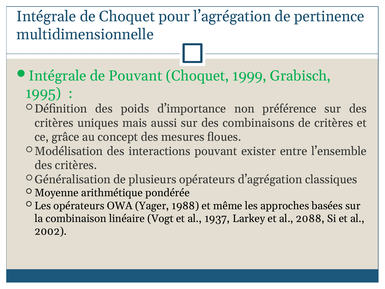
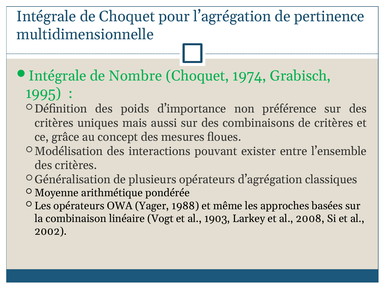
de Pouvant: Pouvant -> Nombre (135, 76)
1999: 1999 -> 1974 (249, 76)
1937: 1937 -> 1903 (217, 218)
2088: 2088 -> 2008 (310, 218)
